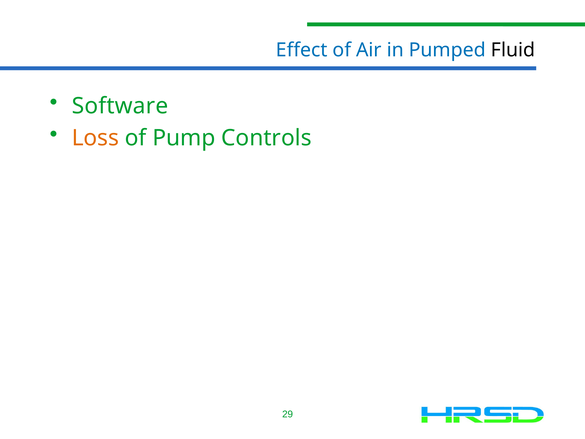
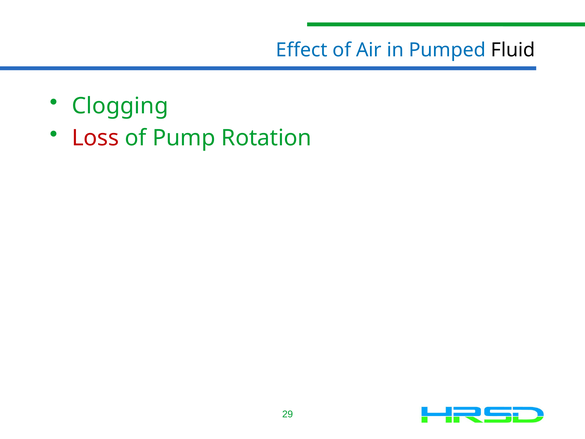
Software: Software -> Clogging (120, 106)
Loss colour: orange -> red (95, 138)
Controls: Controls -> Rotation (266, 138)
